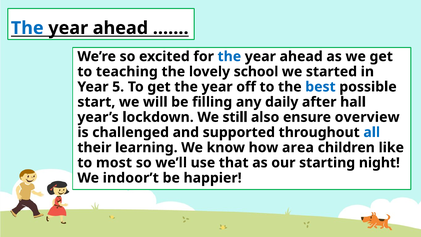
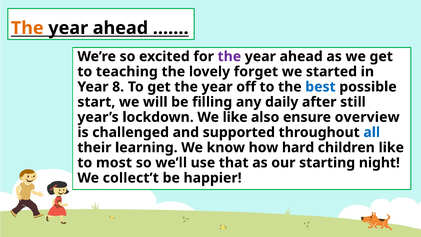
The colour: blue -> orange (27, 28)
the colour: blue -> purple (229, 56)
school: school -> forget (256, 72)
5: 5 -> 8 (118, 87)
hall: hall -> still (353, 102)
We still: still -> like (235, 117)
area: area -> hard (298, 147)
indoor’t: indoor’t -> collect’t (131, 178)
